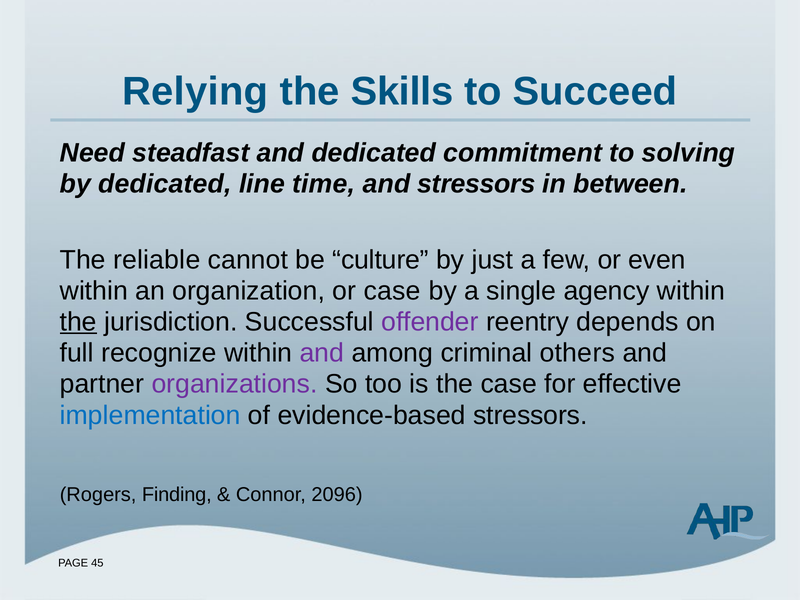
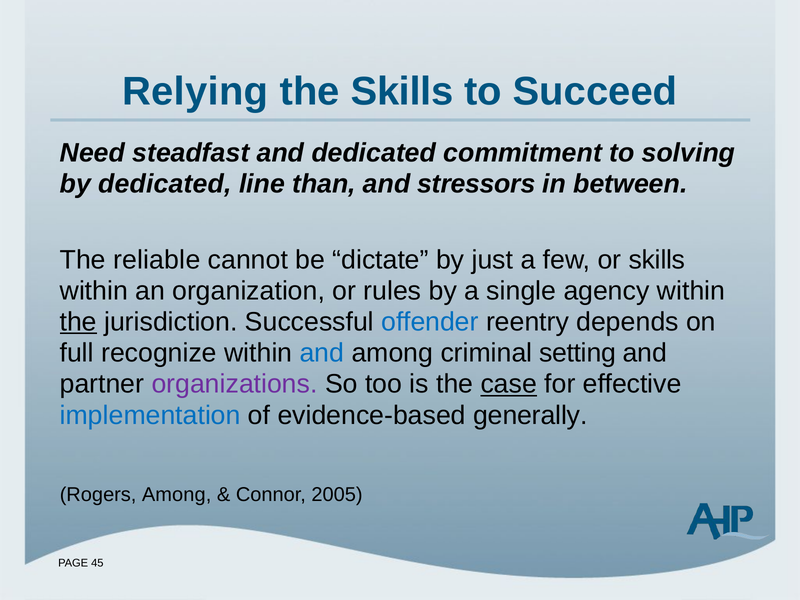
time: time -> than (324, 184)
culture: culture -> dictate (381, 260)
or even: even -> skills (657, 260)
or case: case -> rules (392, 291)
offender colour: purple -> blue (430, 322)
and colour: purple -> blue (322, 353)
others: others -> setting (578, 353)
case underline: none -> present (509, 384)
evidence-based stressors: stressors -> generally (530, 415)
Rogers Finding: Finding -> Among (177, 494)
2096: 2096 -> 2005 (337, 494)
